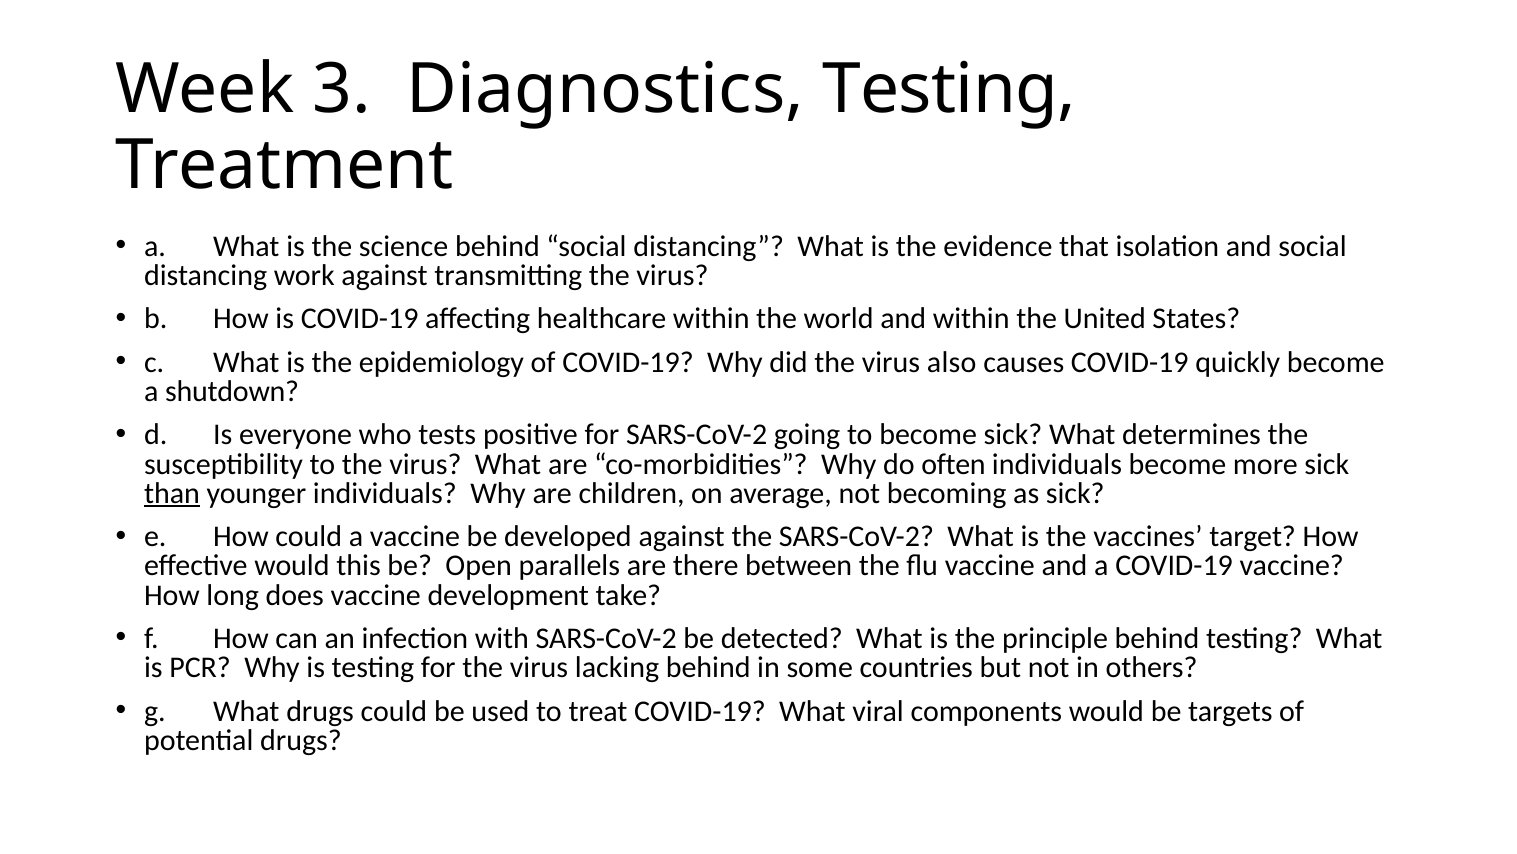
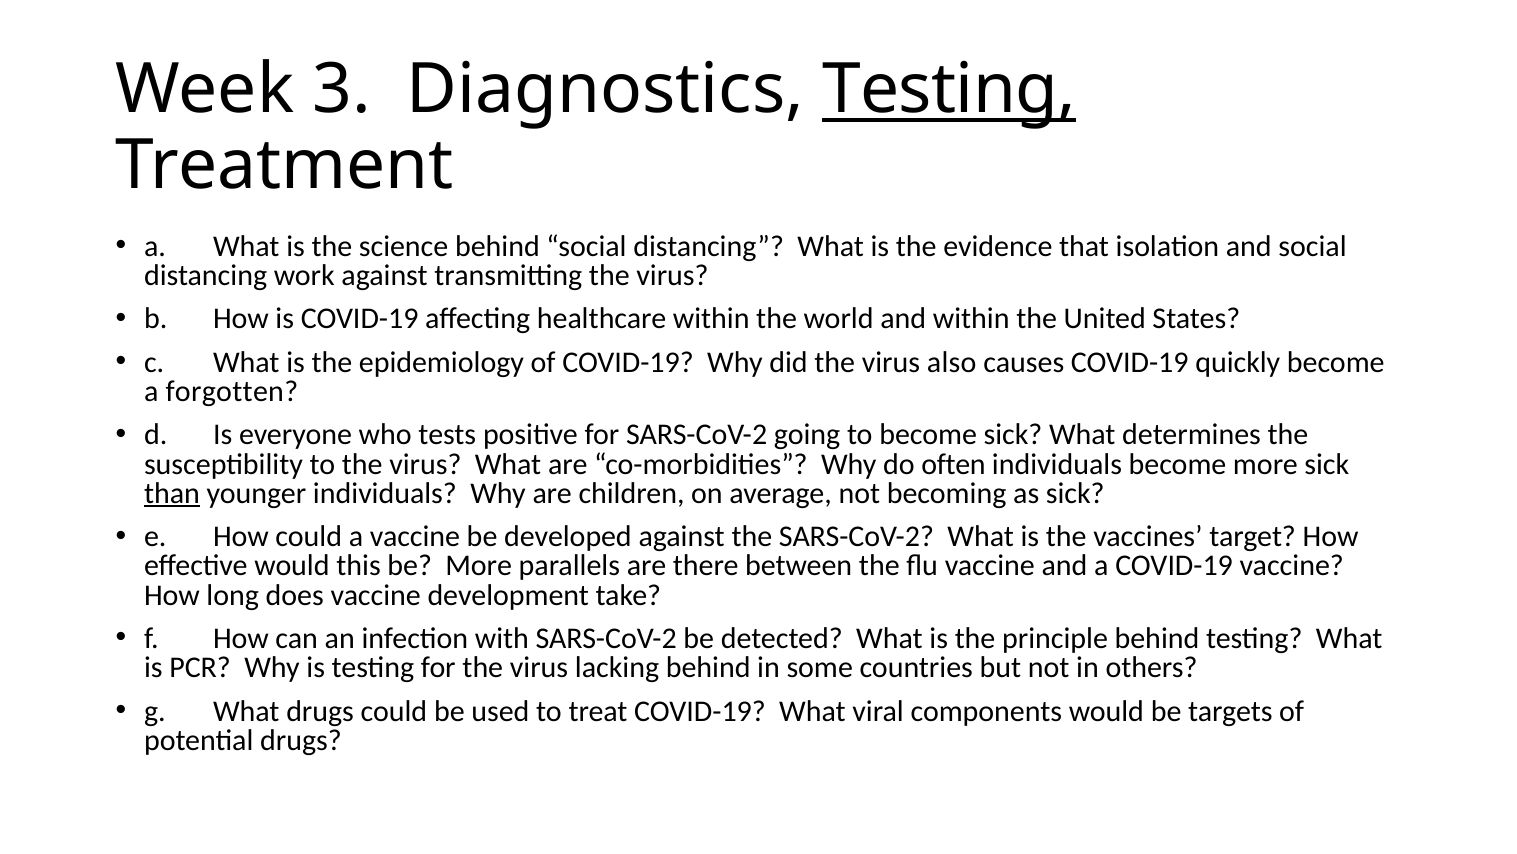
Testing underline: none -> present (949, 90)
shutdown: shutdown -> forgotten (232, 391)
be Open: Open -> More (479, 566)
